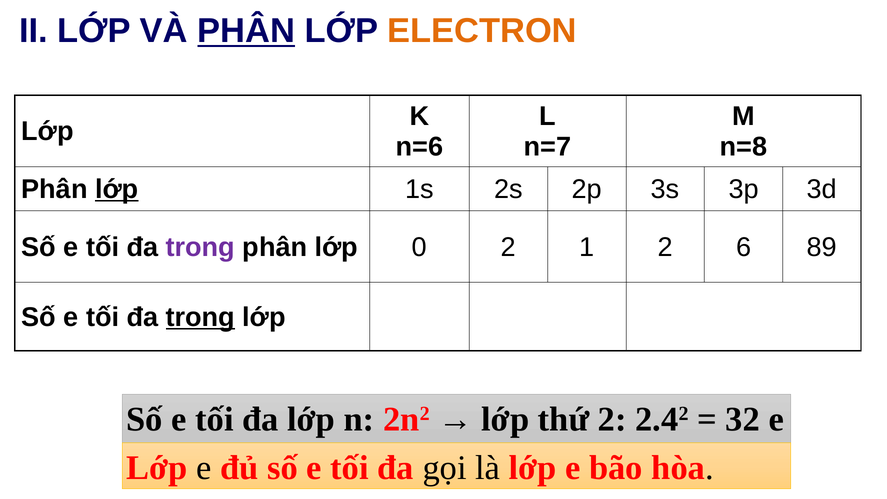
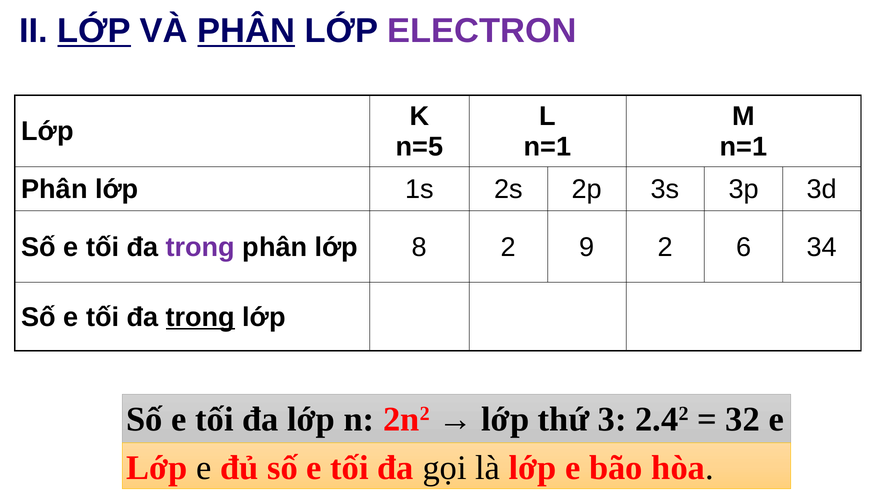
LỚP underline: none -> present (94, 31)
ELECTRON colour: orange -> purple (482, 31)
n=6: n=6 -> n=5 (419, 147)
n=7: n=7 -> n=1 (548, 147)
n=8: n=8 -> n=1 (744, 147)
lớp underline: present -> none (117, 189)
lớp 0: 0 -> 8 (419, 247)
1: 1 -> 9 (587, 247)
89: 89 -> 34 (822, 247)
thứ 2: 2 -> 3 (612, 419)
